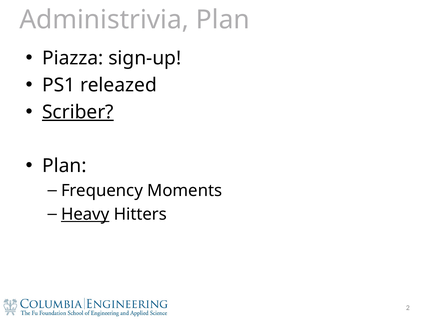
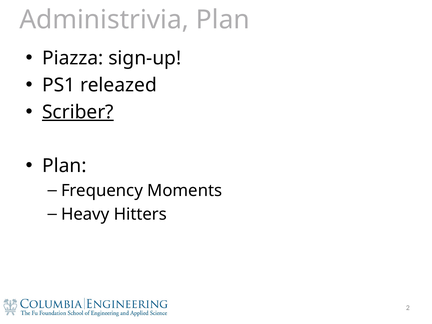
Heavy underline: present -> none (85, 214)
